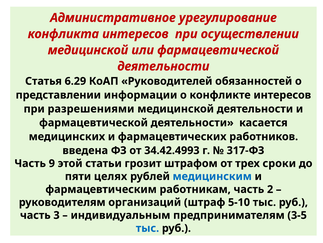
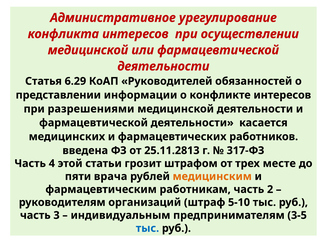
34.42.4993: 34.42.4993 -> 25.11.2813 (172, 150)
9: 9 -> 4 (52, 163)
сроки: сроки -> месте (279, 163)
целях: целях -> врача (111, 176)
медицинским colour: blue -> orange (212, 176)
